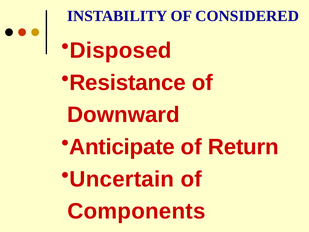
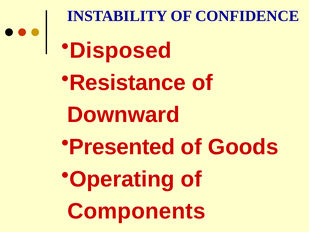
CONSIDERED: CONSIDERED -> CONFIDENCE (247, 16)
Anticipate: Anticipate -> Presented (122, 147)
Return: Return -> Goods (243, 147)
Uncertain: Uncertain -> Operating (122, 179)
